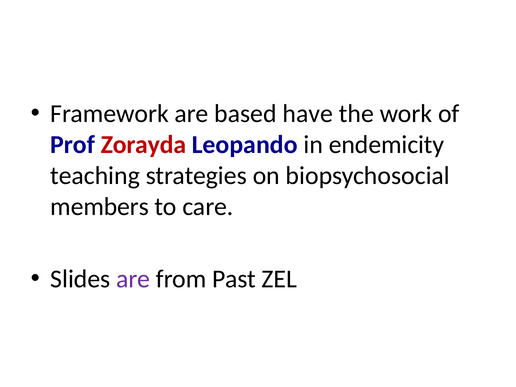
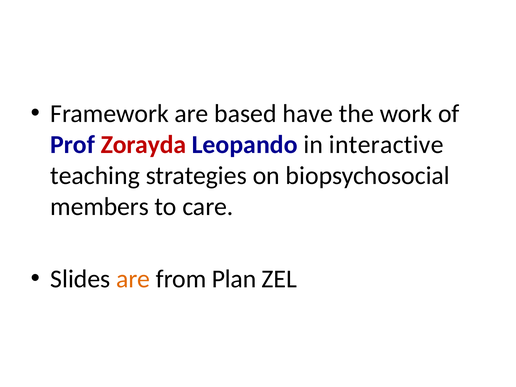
endemicity: endemicity -> interactive (386, 145)
are colour: purple -> orange (133, 279)
Past: Past -> Plan (234, 279)
